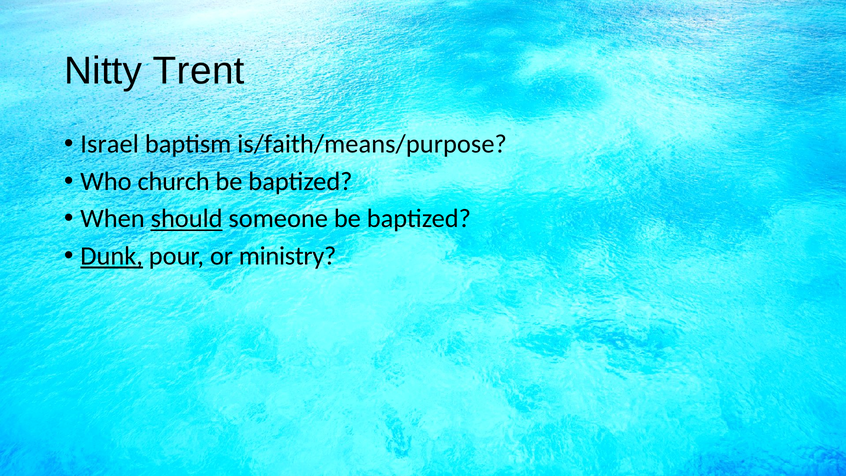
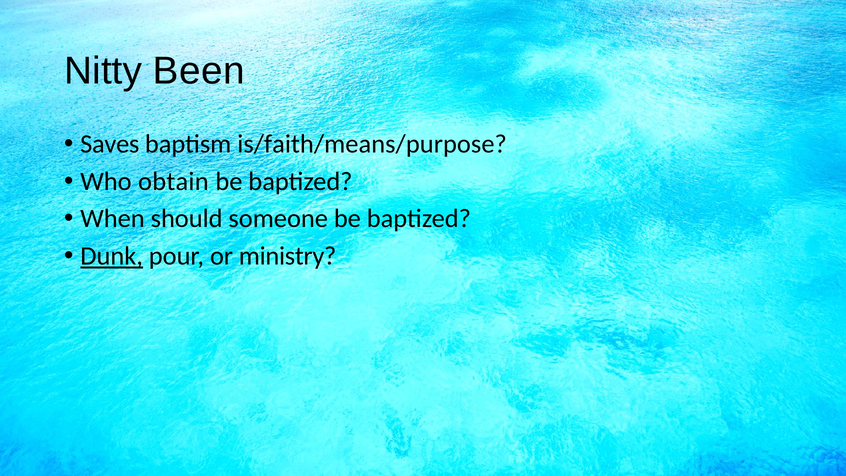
Trent: Trent -> Been (199, 71)
Israel: Israel -> Saves (110, 144)
church: church -> obtain (173, 181)
should underline: present -> none (187, 219)
